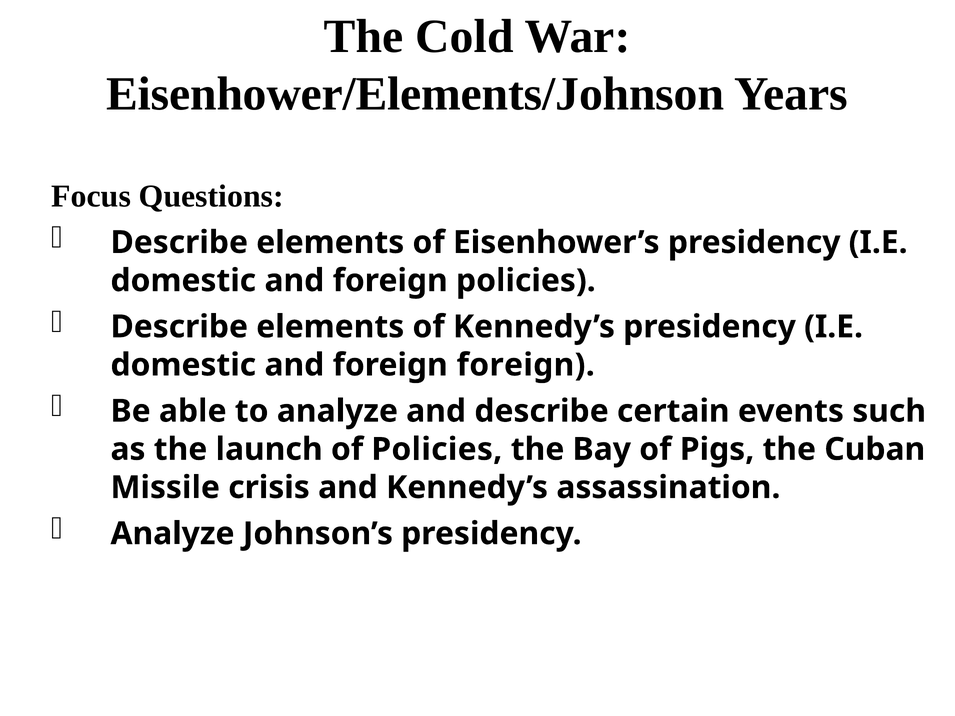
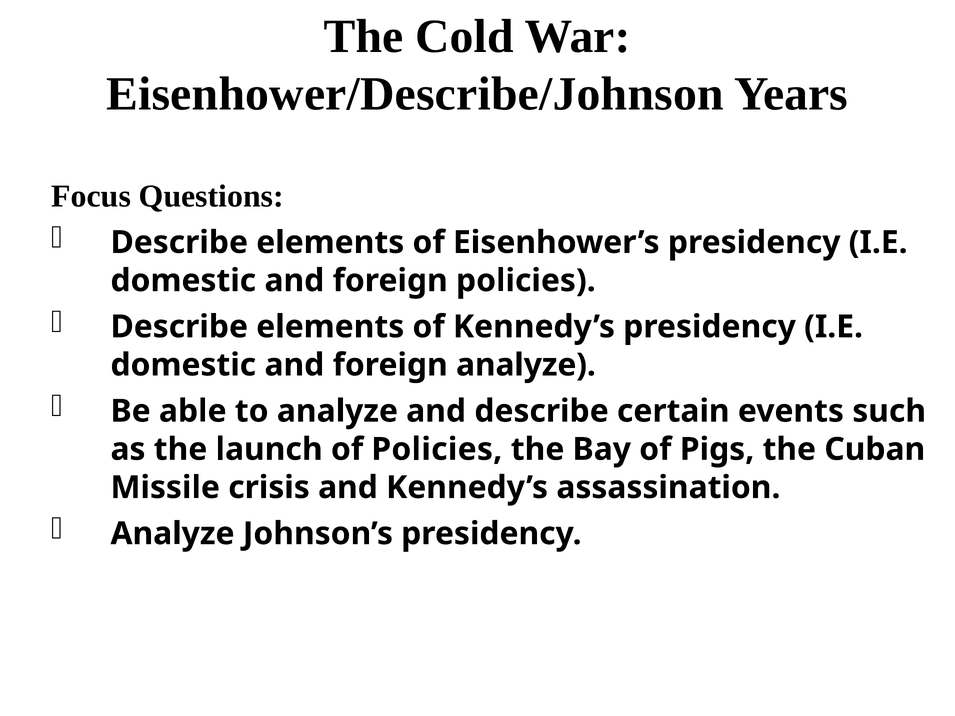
Eisenhower/Elements/Johnson: Eisenhower/Elements/Johnson -> Eisenhower/Describe/Johnson (415, 94)
foreign foreign: foreign -> analyze (526, 365)
